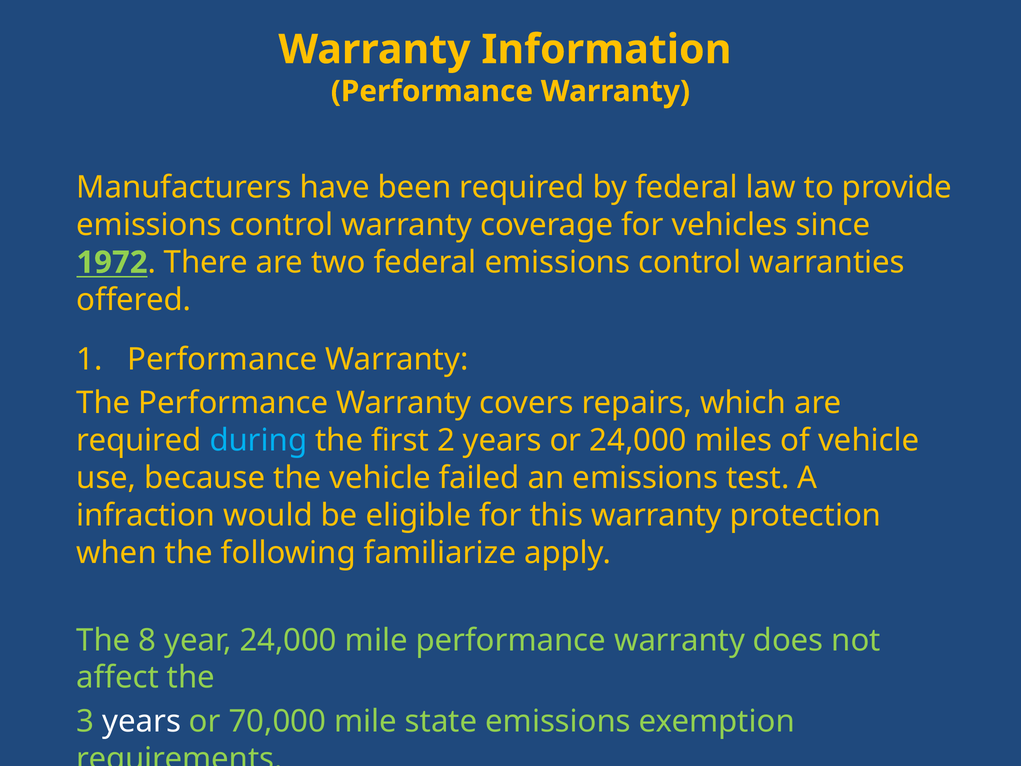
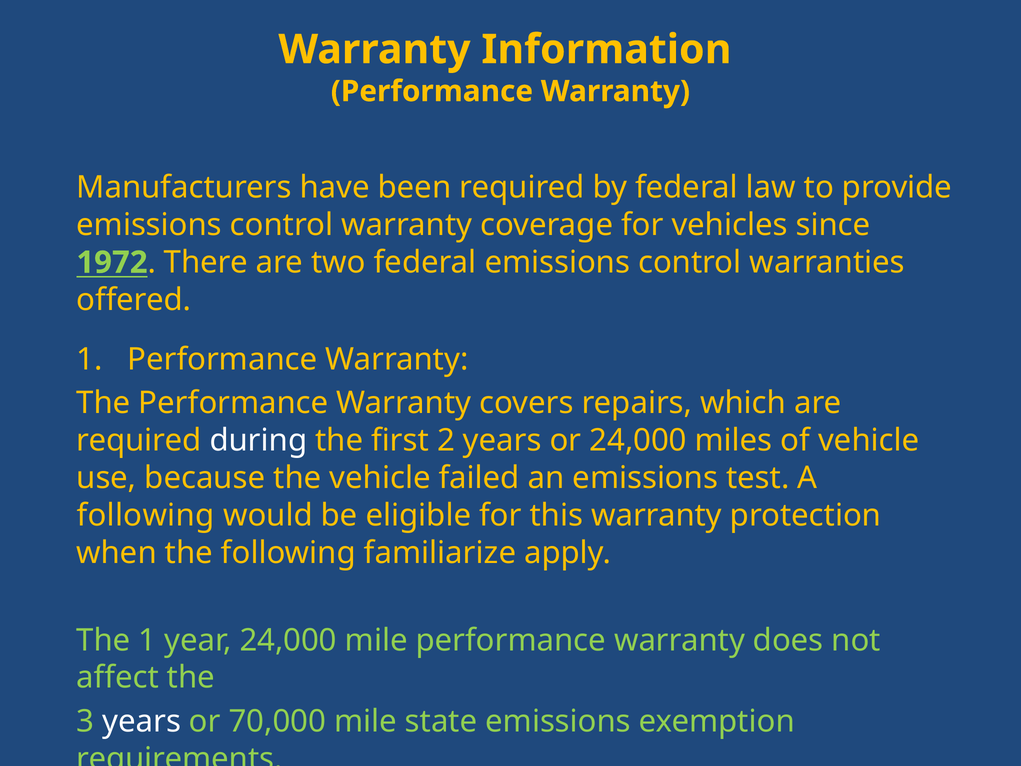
during colour: light blue -> white (258, 440)
infraction: infraction -> following (146, 515)
The 8: 8 -> 1 (147, 640)
